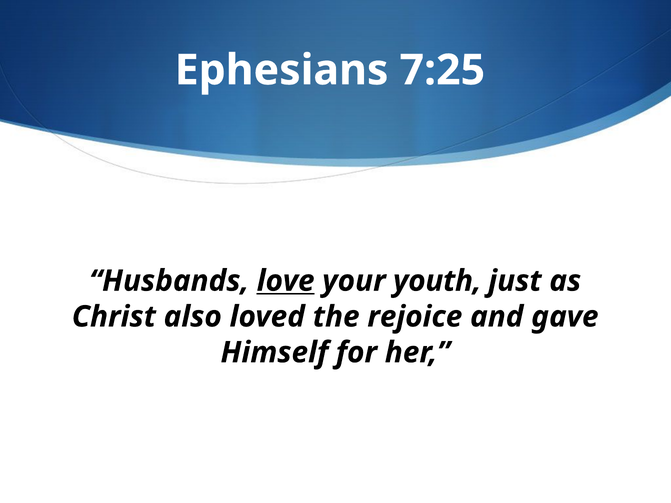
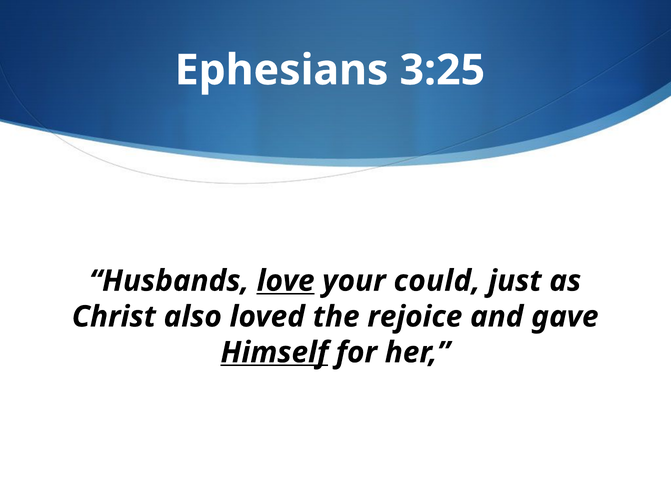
7:25: 7:25 -> 3:25 (442, 70)
youth: youth -> could (437, 281)
Himself underline: none -> present (274, 353)
